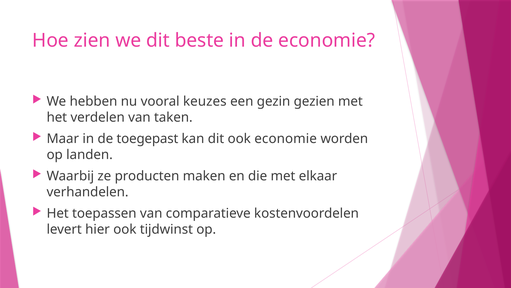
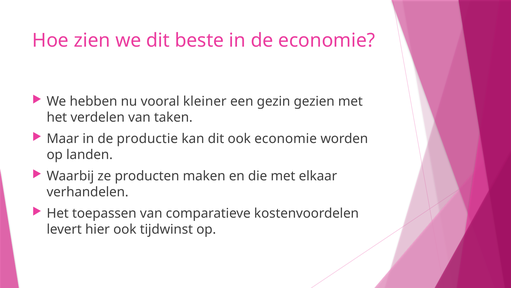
keuzes: keuzes -> kleiner (205, 101)
toegepast: toegepast -> productie (147, 139)
